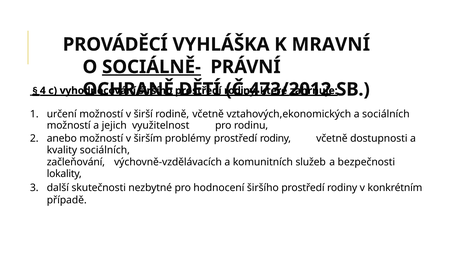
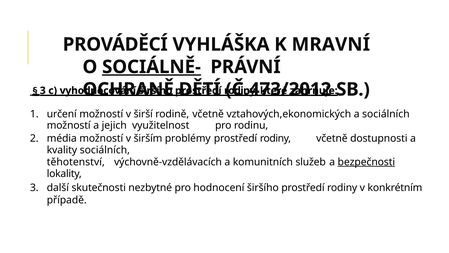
4: 4 -> 3 (43, 90)
anebo: anebo -> média (62, 138)
začleňování: začleňování -> těhotenství (76, 162)
bezpečnosti underline: none -> present (366, 162)
